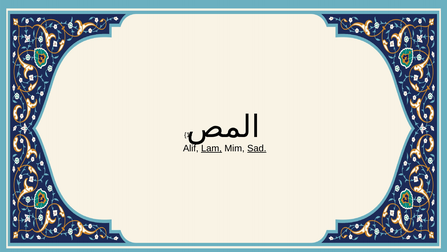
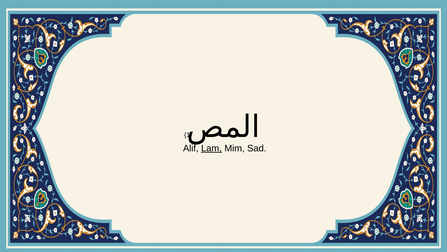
Sad underline: present -> none (257, 148)
